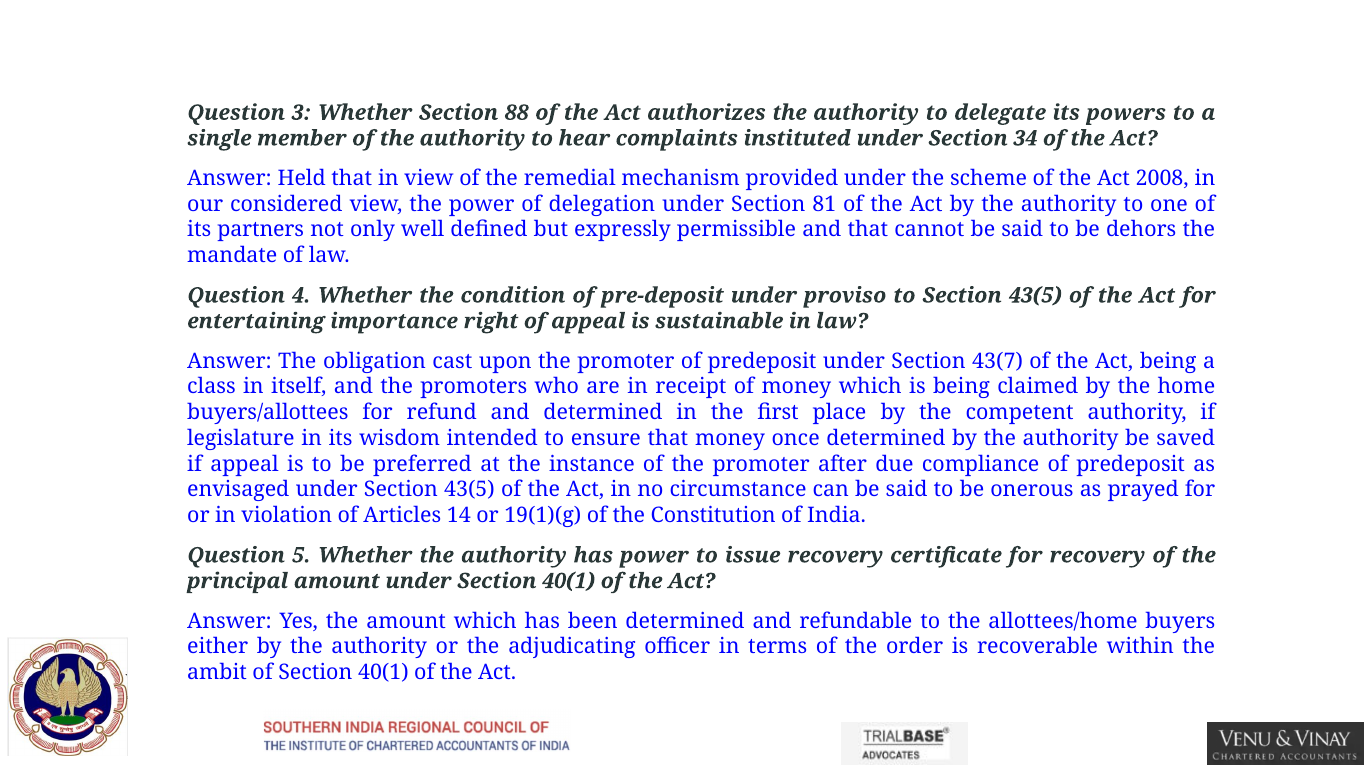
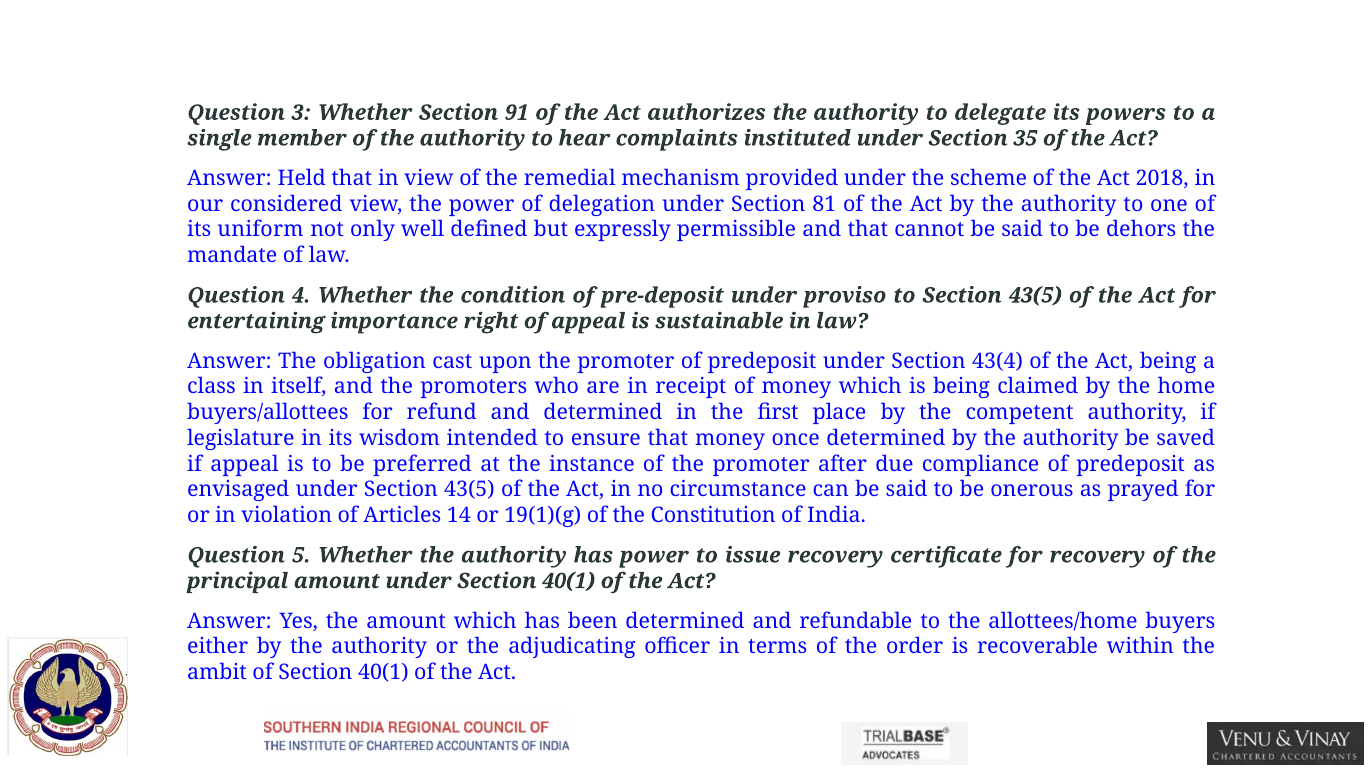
88: 88 -> 91 (517, 113)
34: 34 -> 35 (1025, 138)
2008: 2008 -> 2018 (1162, 178)
partners: partners -> uniform (261, 230)
43(7: 43(7 -> 43(4 (998, 361)
